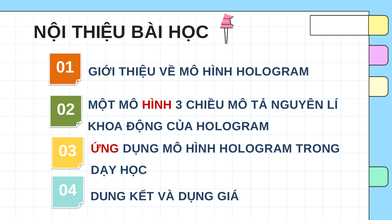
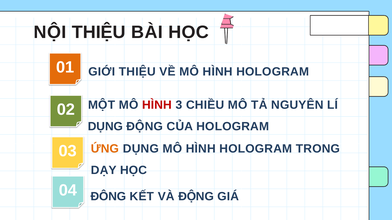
KHOA: KHOA -> DỤNG (105, 127)
ỨNG colour: red -> orange (105, 149)
DUNG: DUNG -> ĐÔNG (108, 197)
VÀ DỤNG: DỤNG -> ĐỘNG (196, 197)
